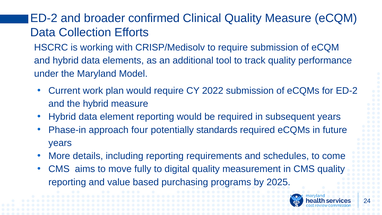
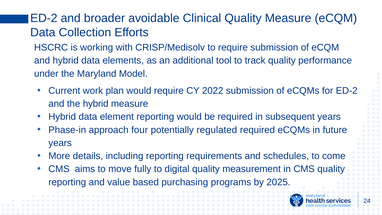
confirmed: confirmed -> avoidable (154, 18)
standards: standards -> regulated (217, 130)
